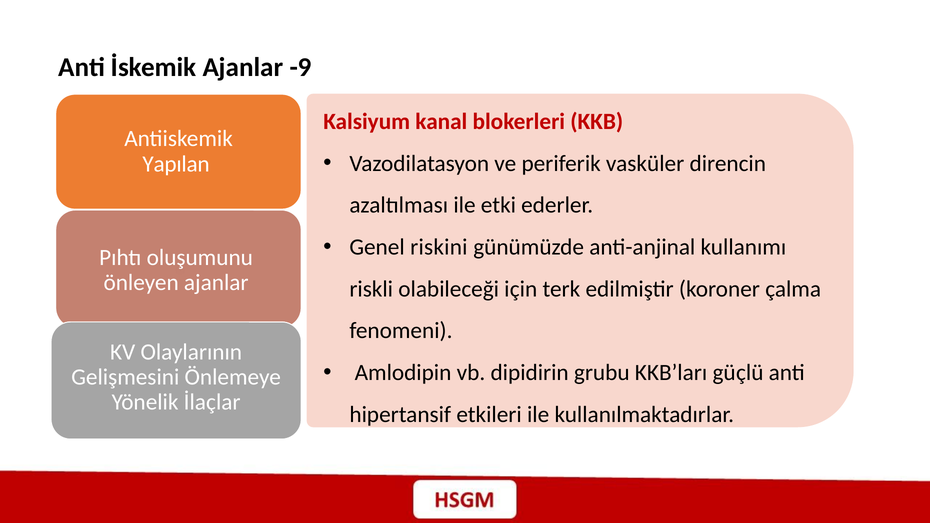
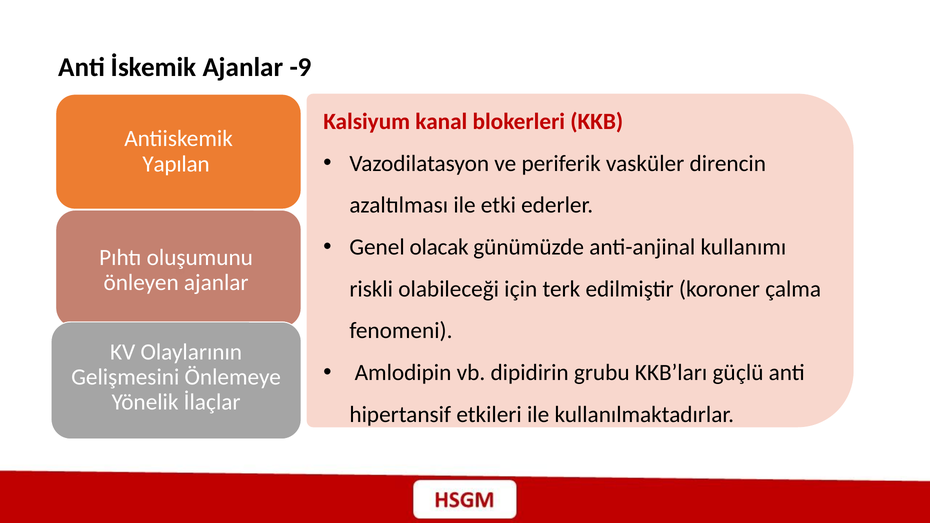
riskini: riskini -> olacak (439, 247)
